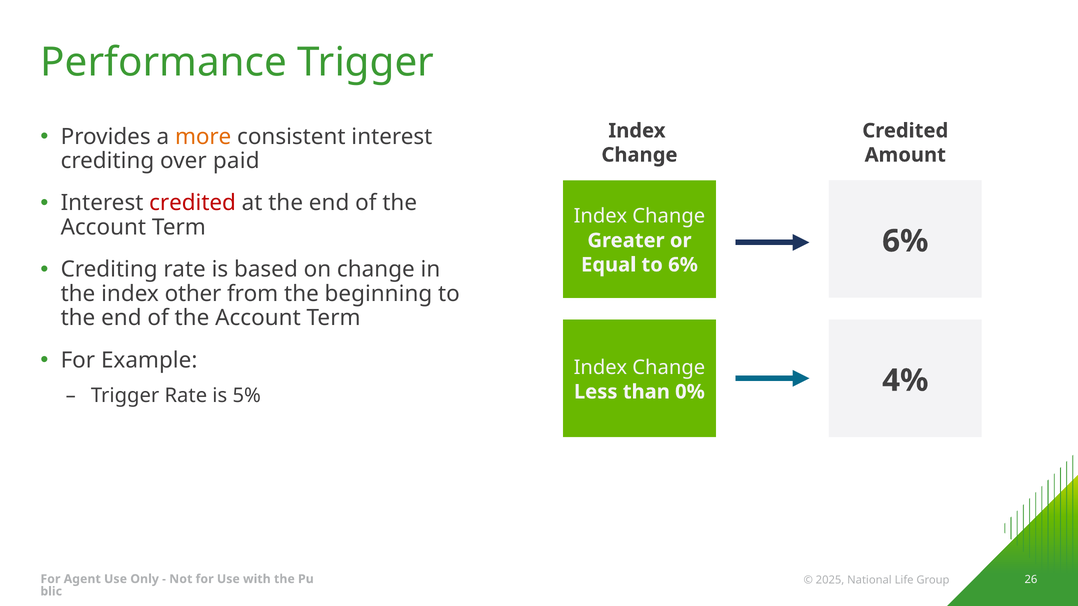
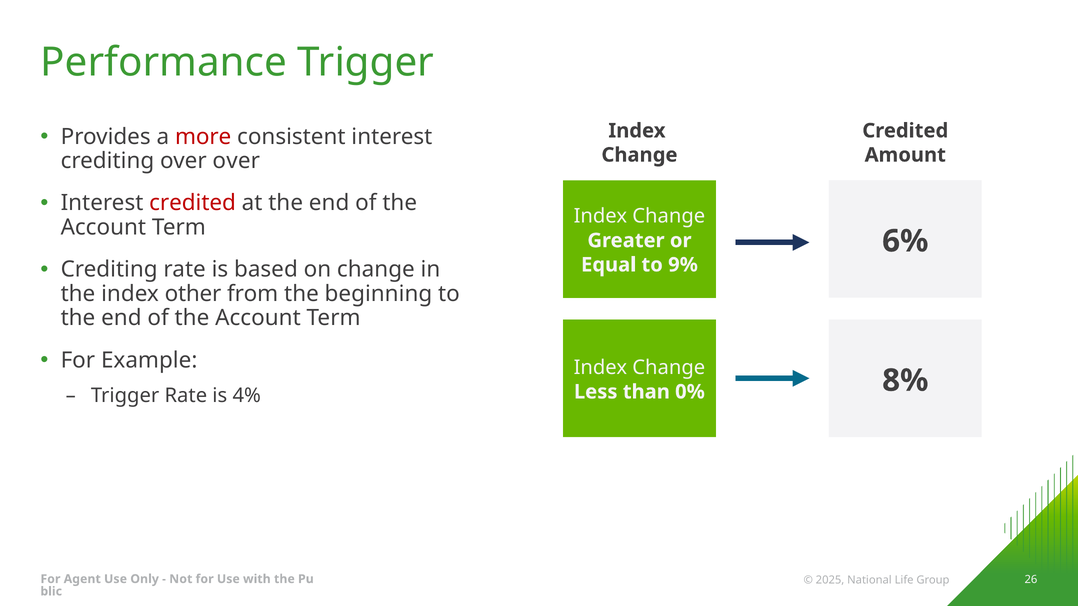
more colour: orange -> red (203, 137)
over paid: paid -> over (236, 161)
to 6%: 6% -> 9% (683, 265)
4%: 4% -> 8% (905, 381)
5%: 5% -> 4% (247, 396)
